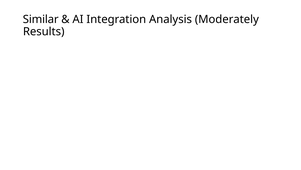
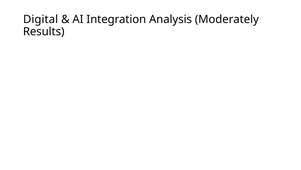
Similar: Similar -> Digital (41, 19)
